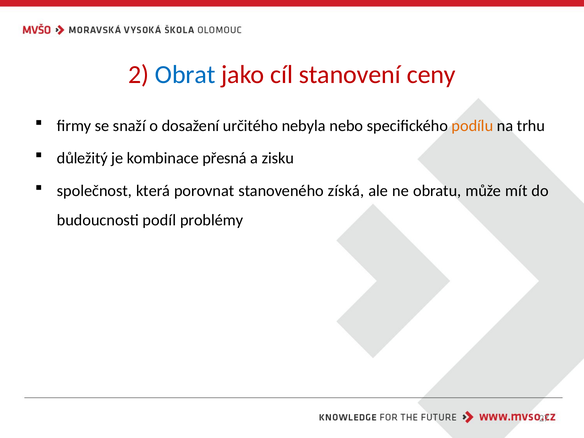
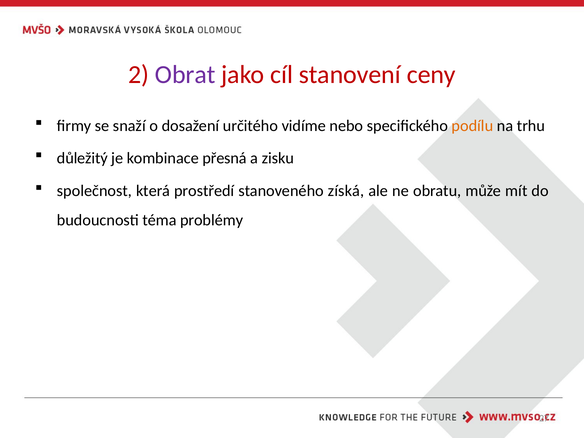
Obrat colour: blue -> purple (185, 75)
nebyla: nebyla -> vidíme (304, 126)
porovnat: porovnat -> prostředí (204, 191)
podíl: podíl -> téma (159, 220)
